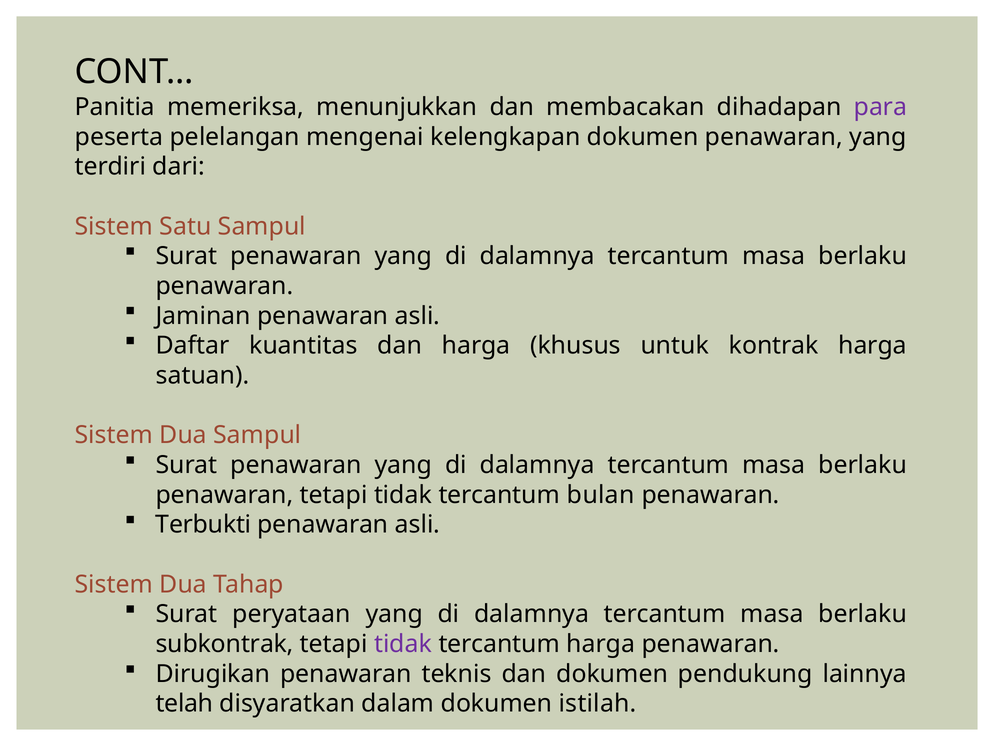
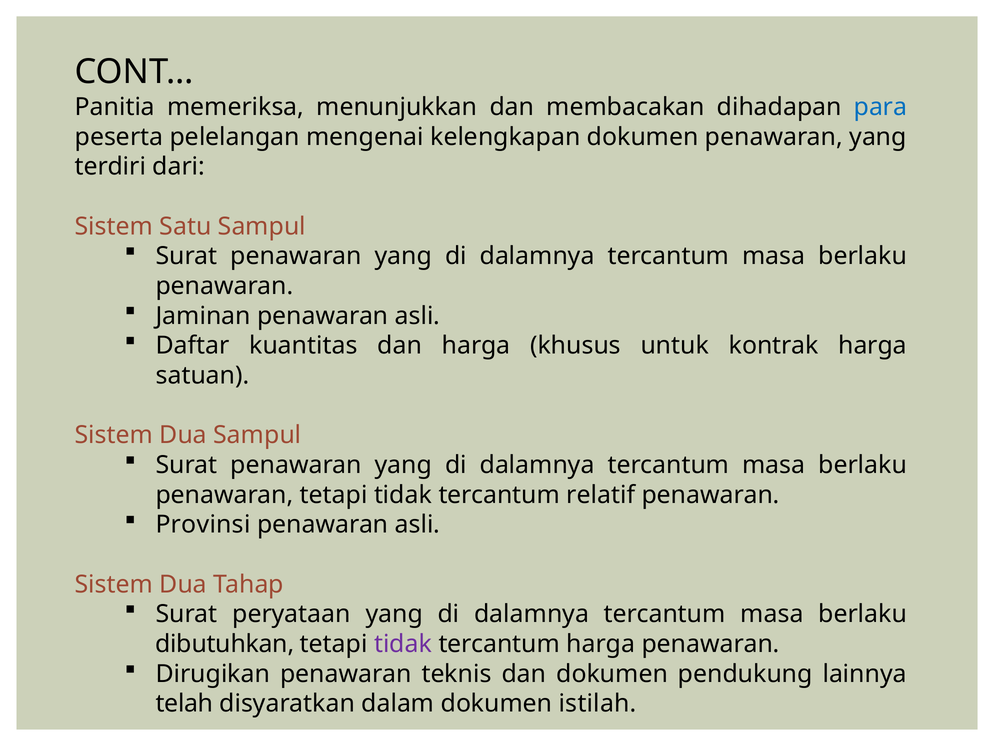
para colour: purple -> blue (880, 107)
bulan: bulan -> relatif (601, 495)
Terbukti: Terbukti -> Provinsi (203, 525)
subkontrak: subkontrak -> dibutuhkan (225, 644)
